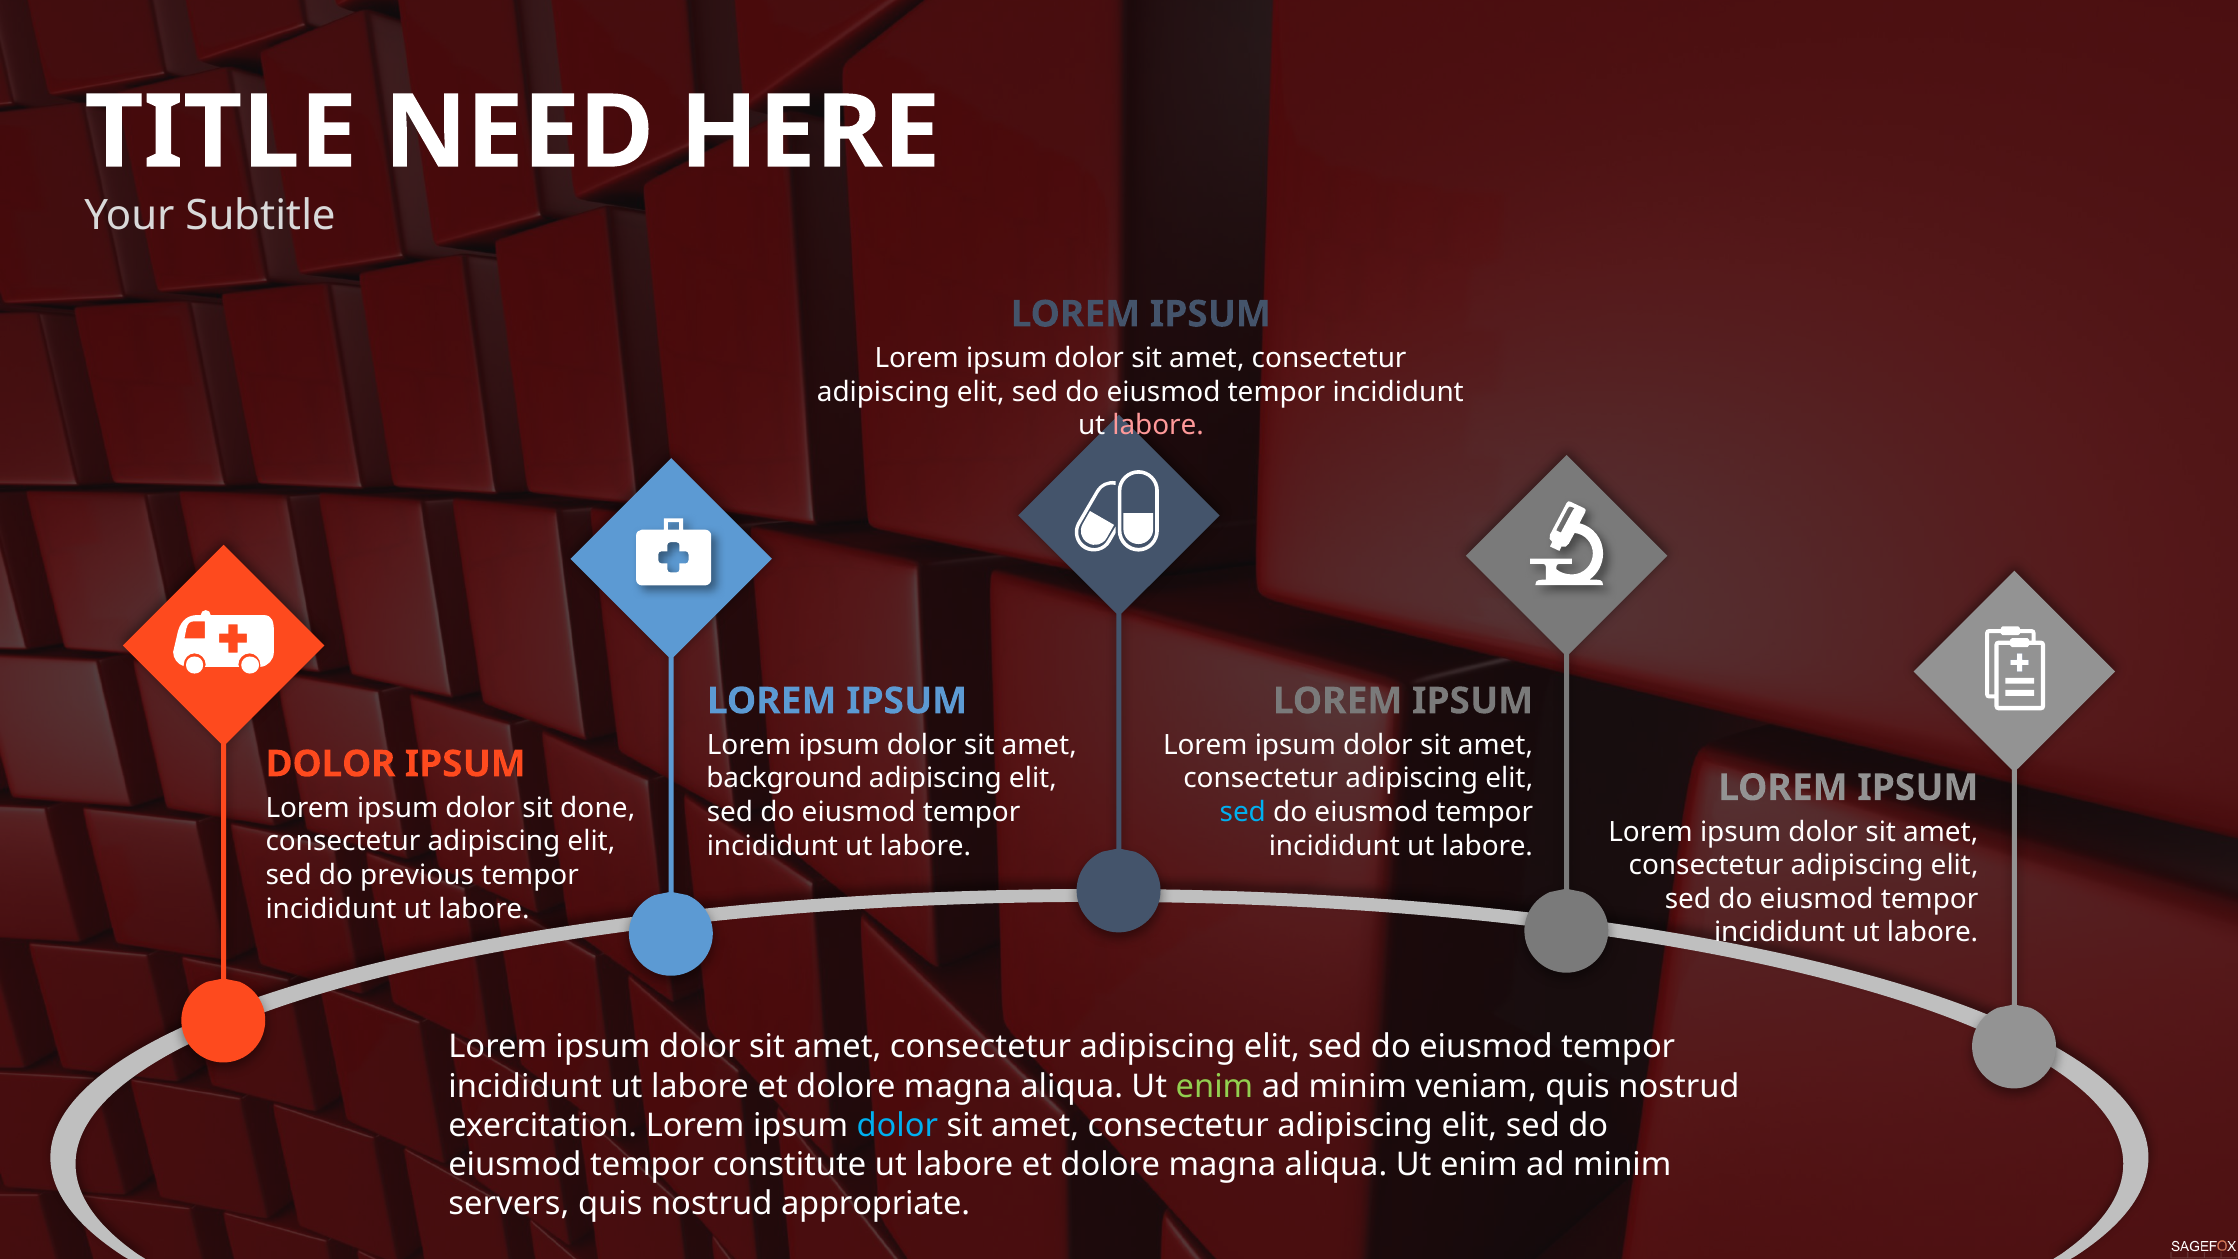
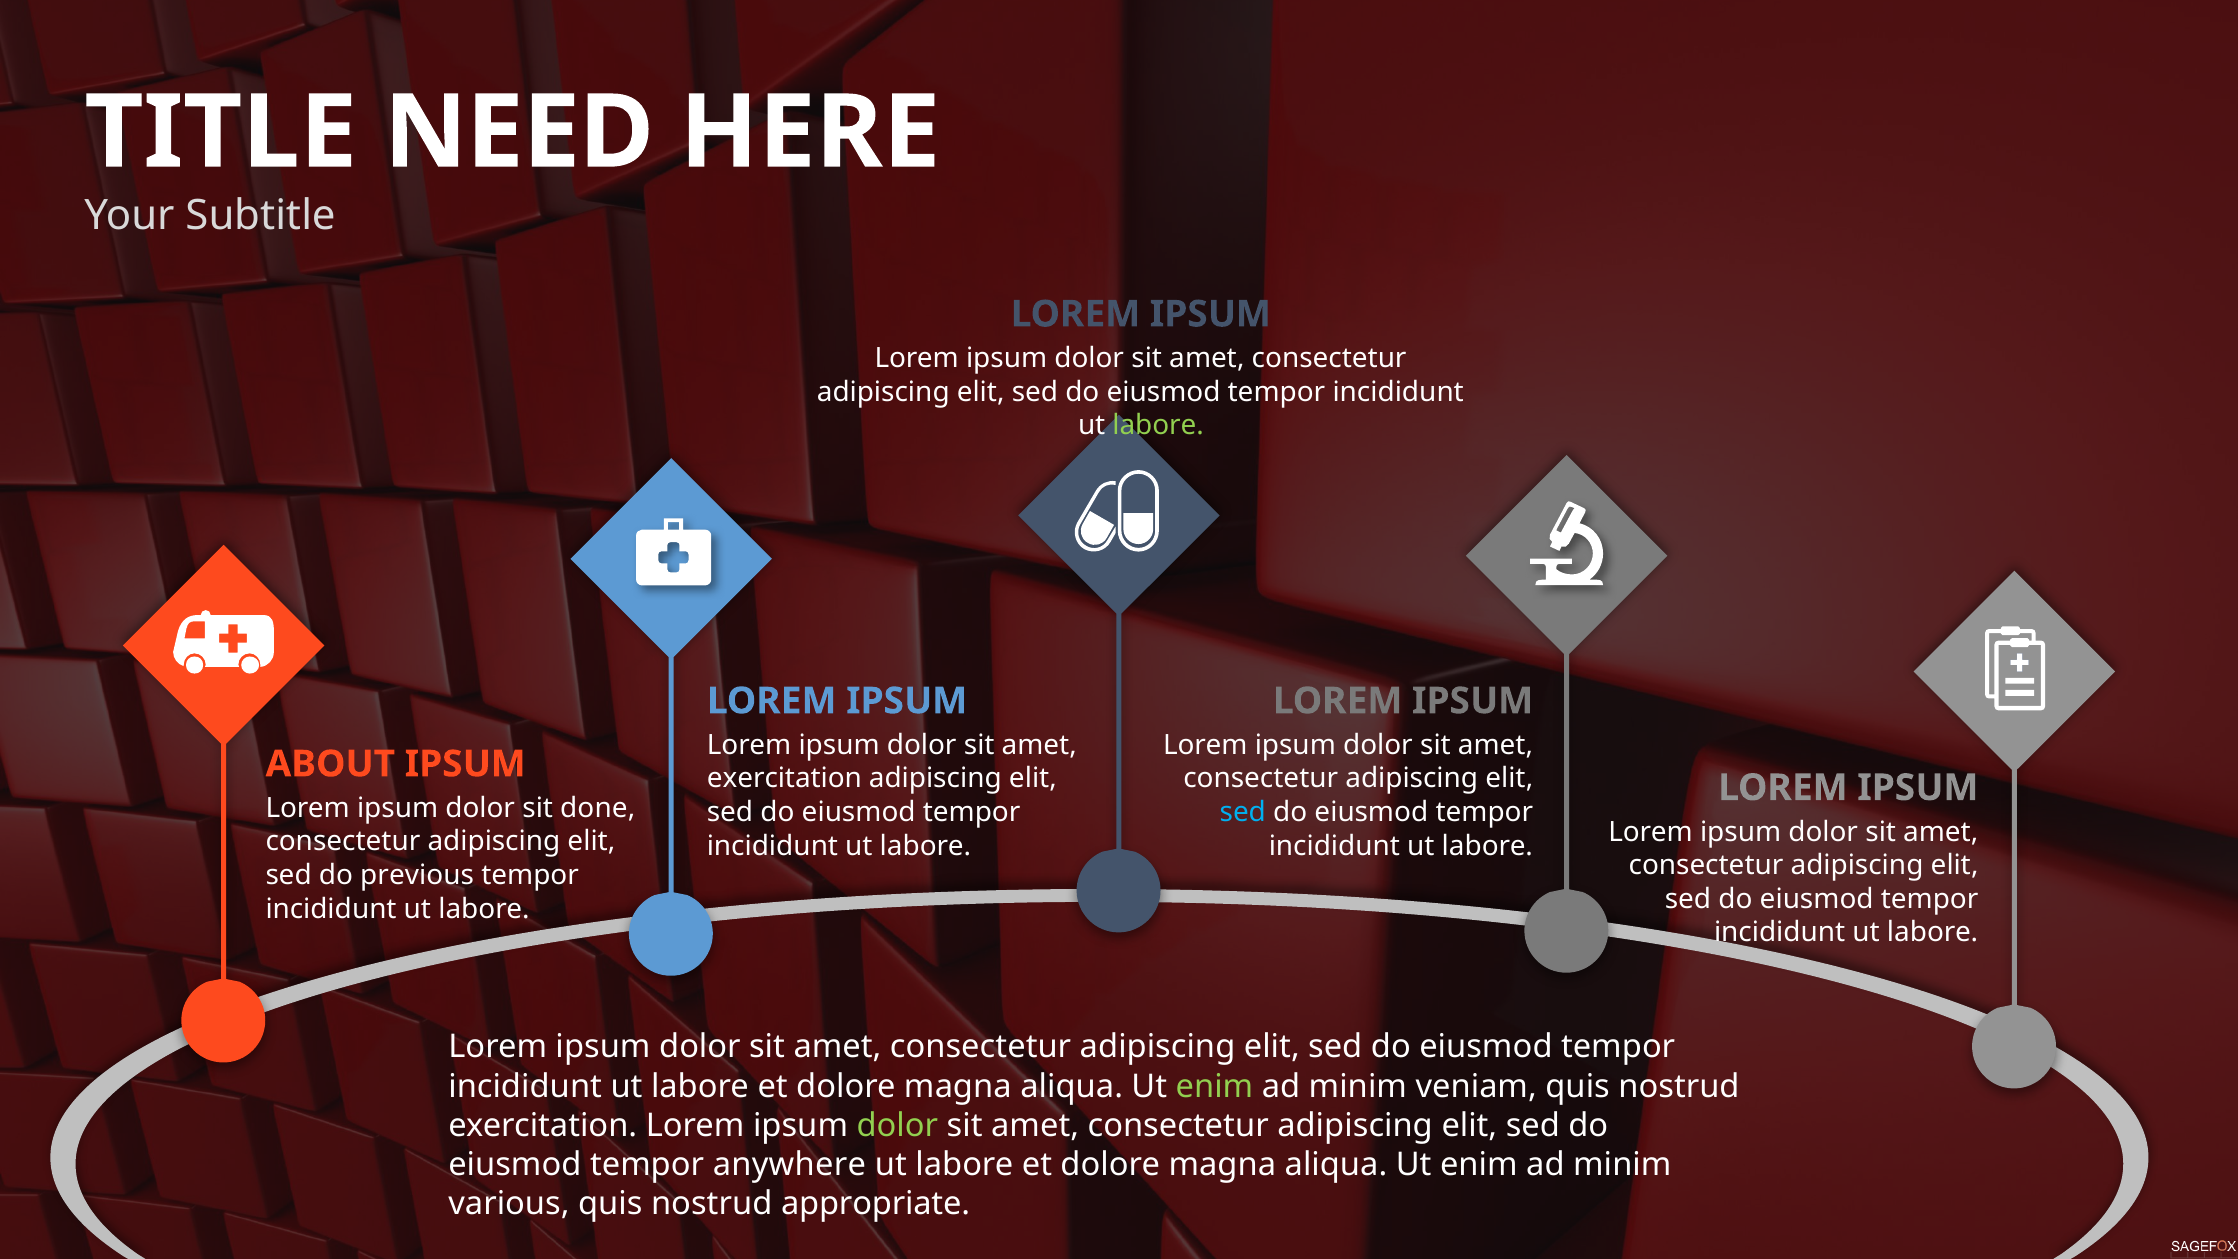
labore colour: pink -> light green (1158, 425)
DOLOR: DOLOR -> ABOUT (330, 764)
background: background -> exercitation (784, 779)
dolor colour: light blue -> light green (897, 1125)
constitute: constitute -> anywhere (789, 1164)
servers: servers -> various (509, 1204)
